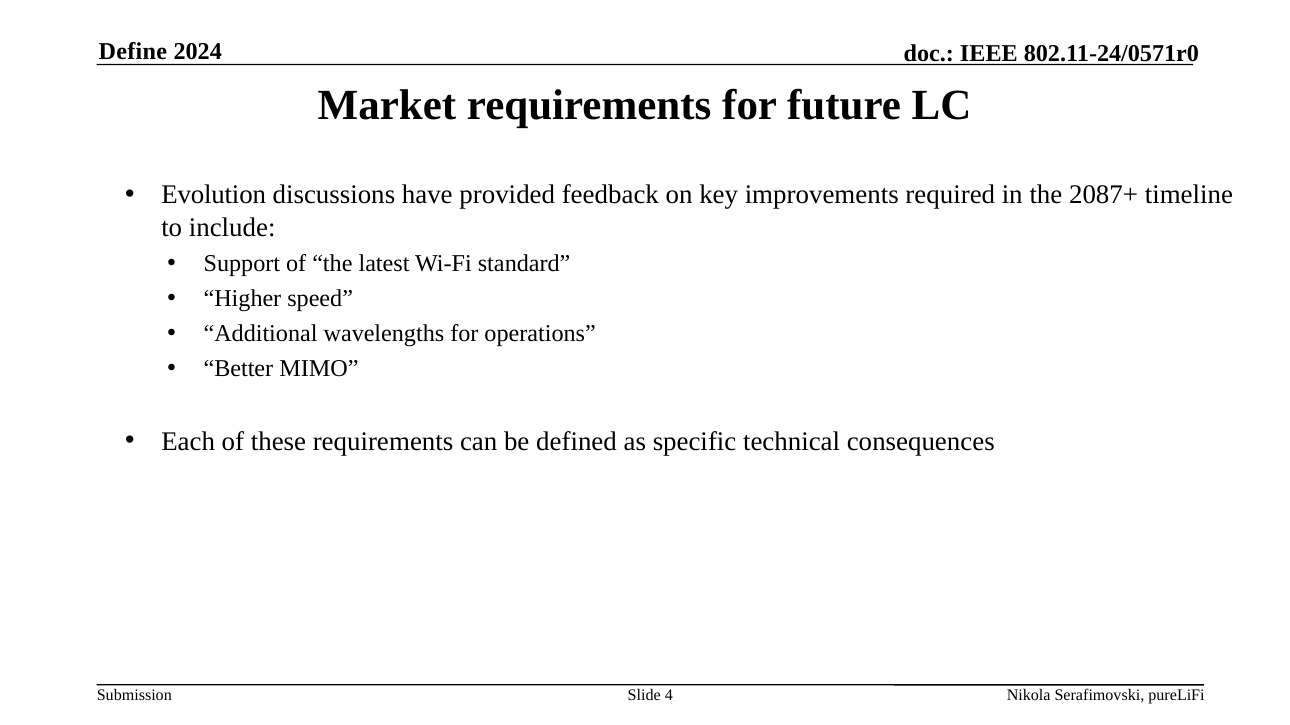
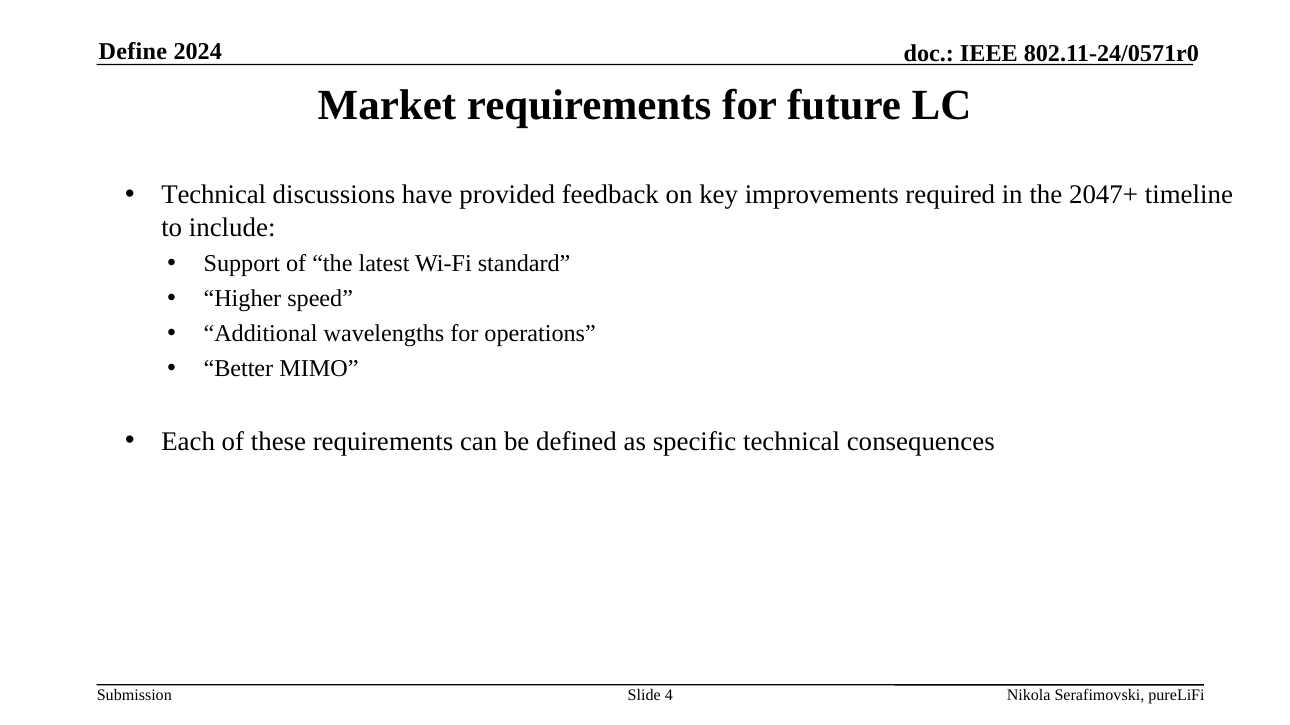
Evolution: Evolution -> Technical (214, 195)
2087+: 2087+ -> 2047+ (1104, 195)
